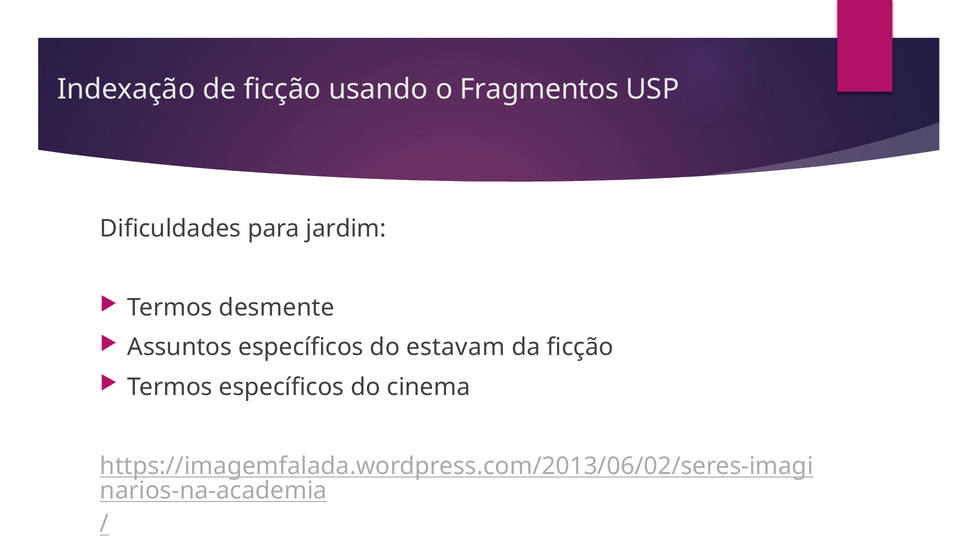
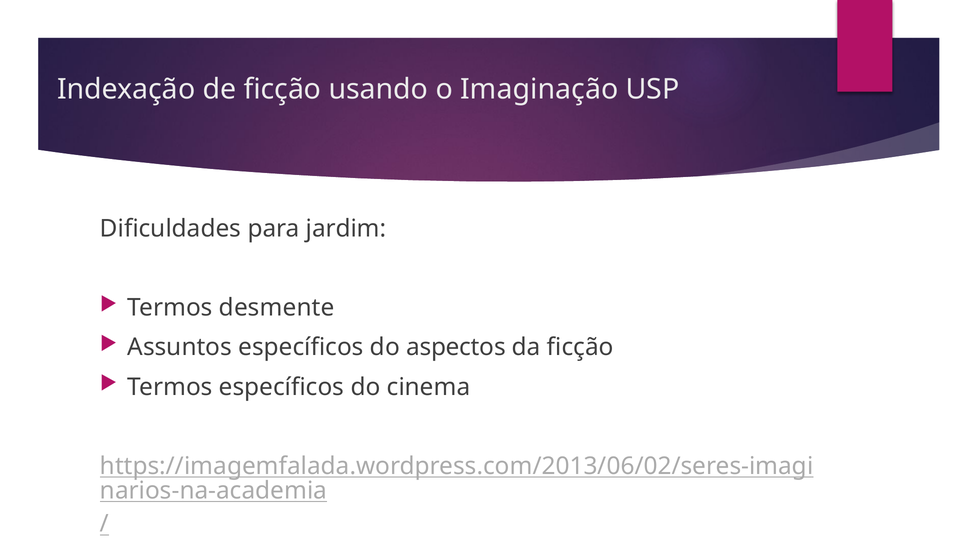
Fragmentos: Fragmentos -> Imaginação (539, 90)
estavam: estavam -> aspectos (456, 347)
